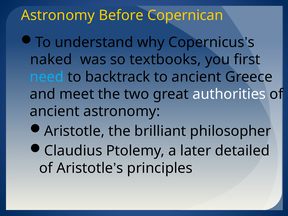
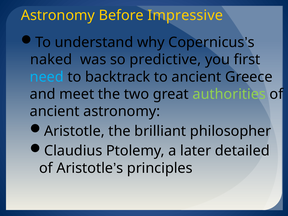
Copernican: Copernican -> Impressive (185, 15)
textbooks: textbooks -> predictive (165, 60)
authorities colour: white -> light green (229, 94)
